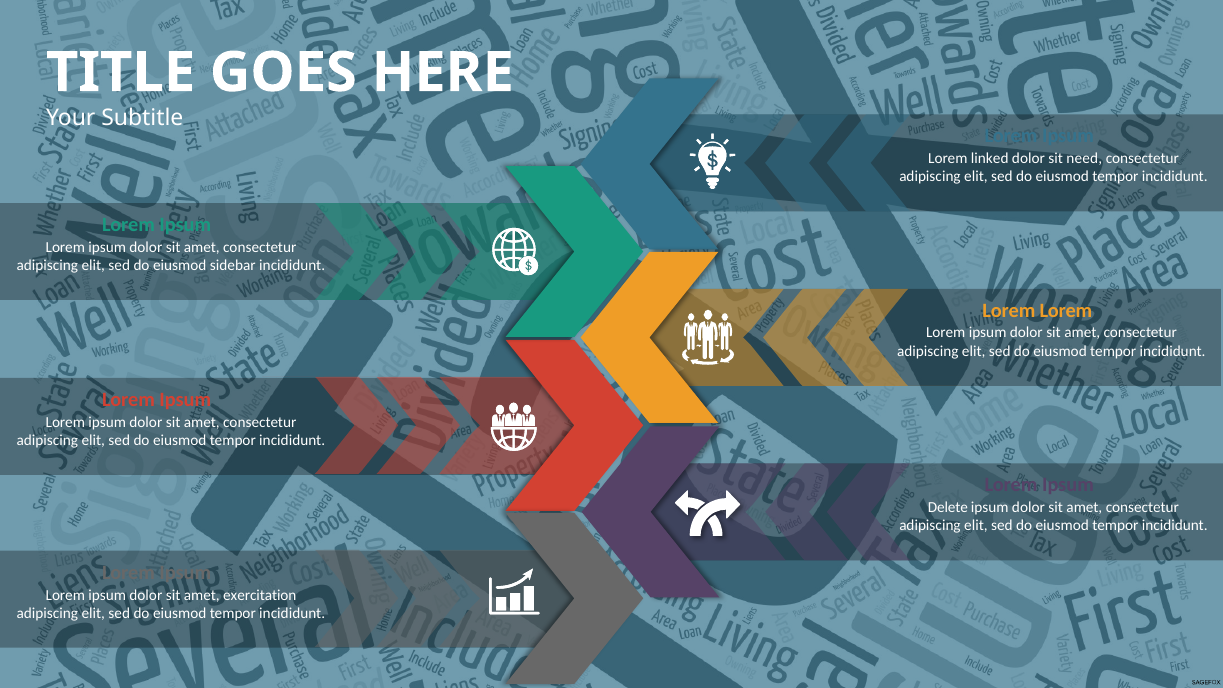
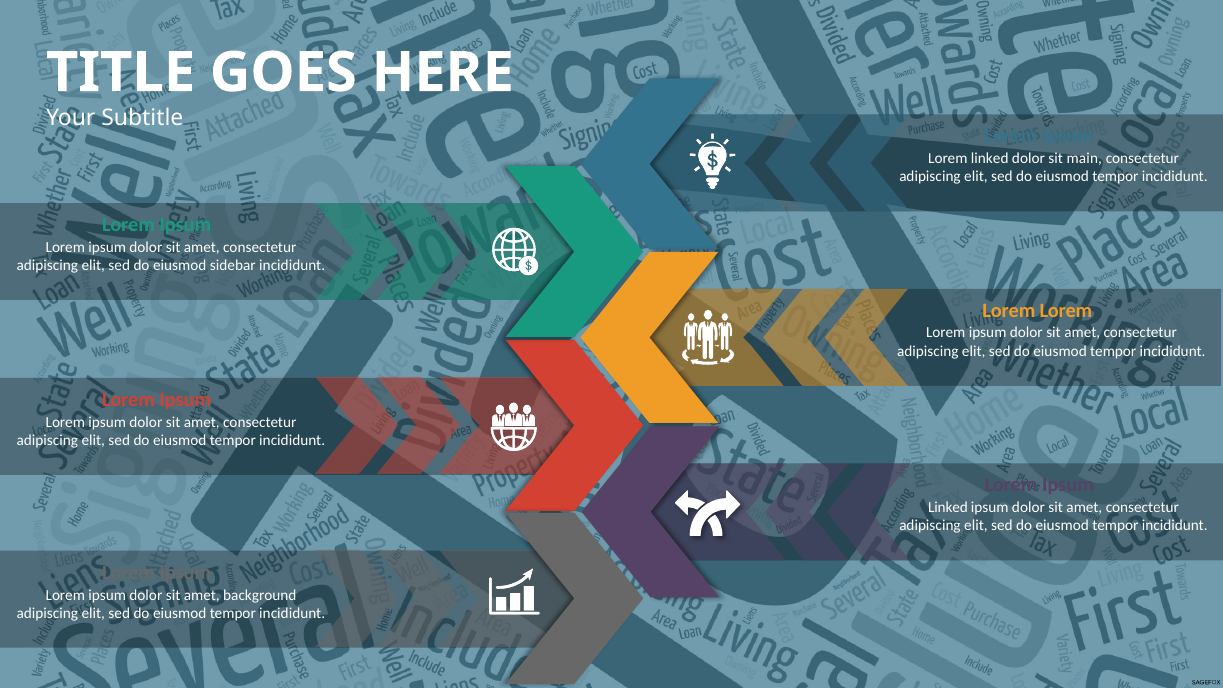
need: need -> main (1084, 158)
Delete: Delete -> Linked (948, 507)
exercitation: exercitation -> background (260, 595)
